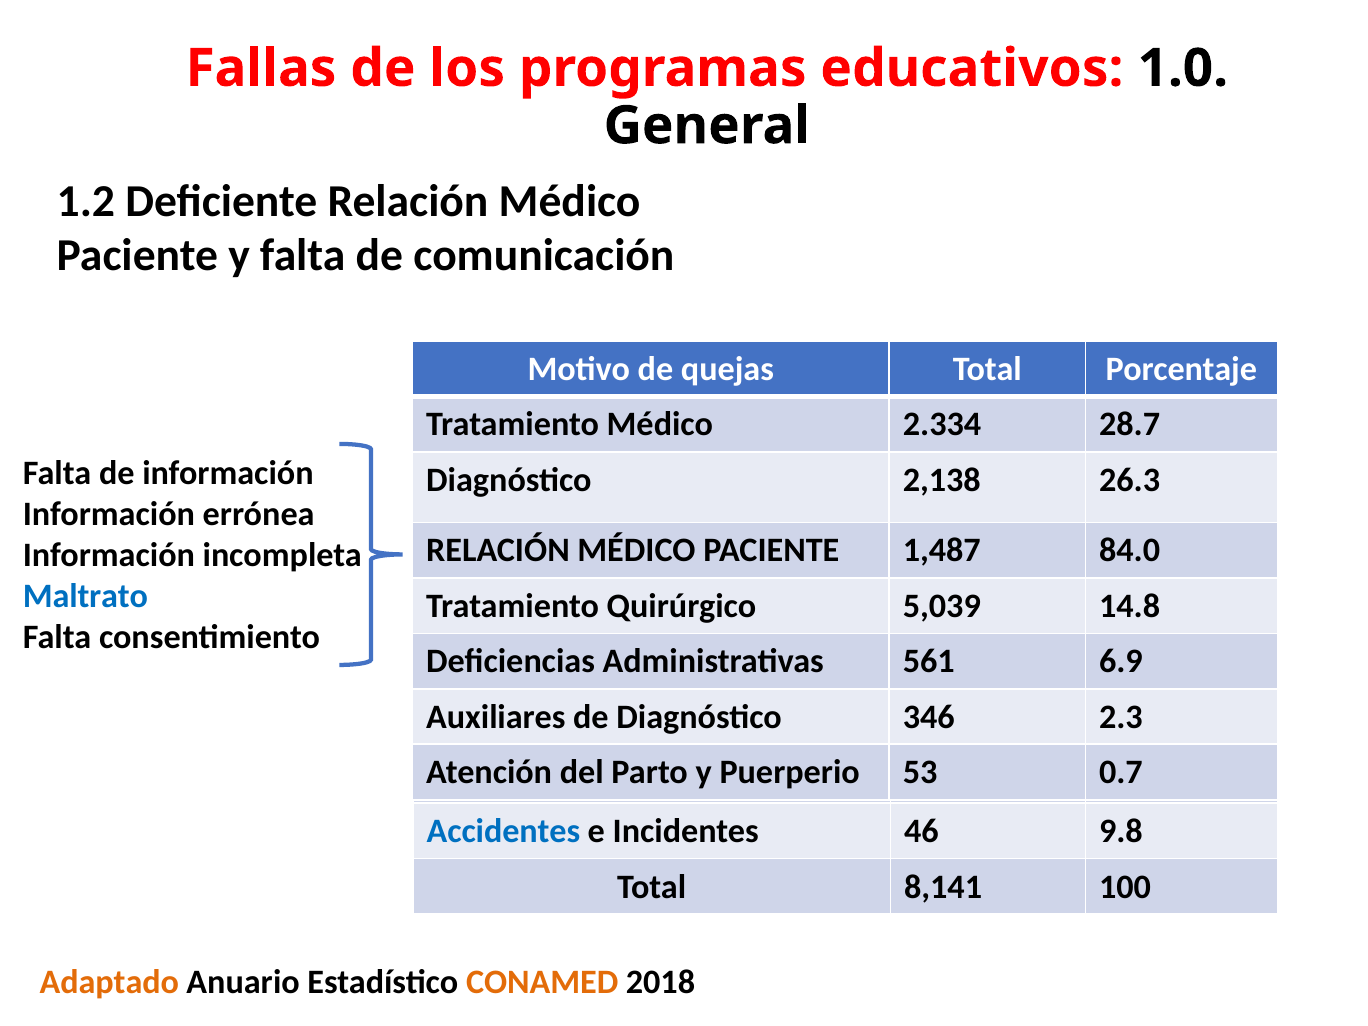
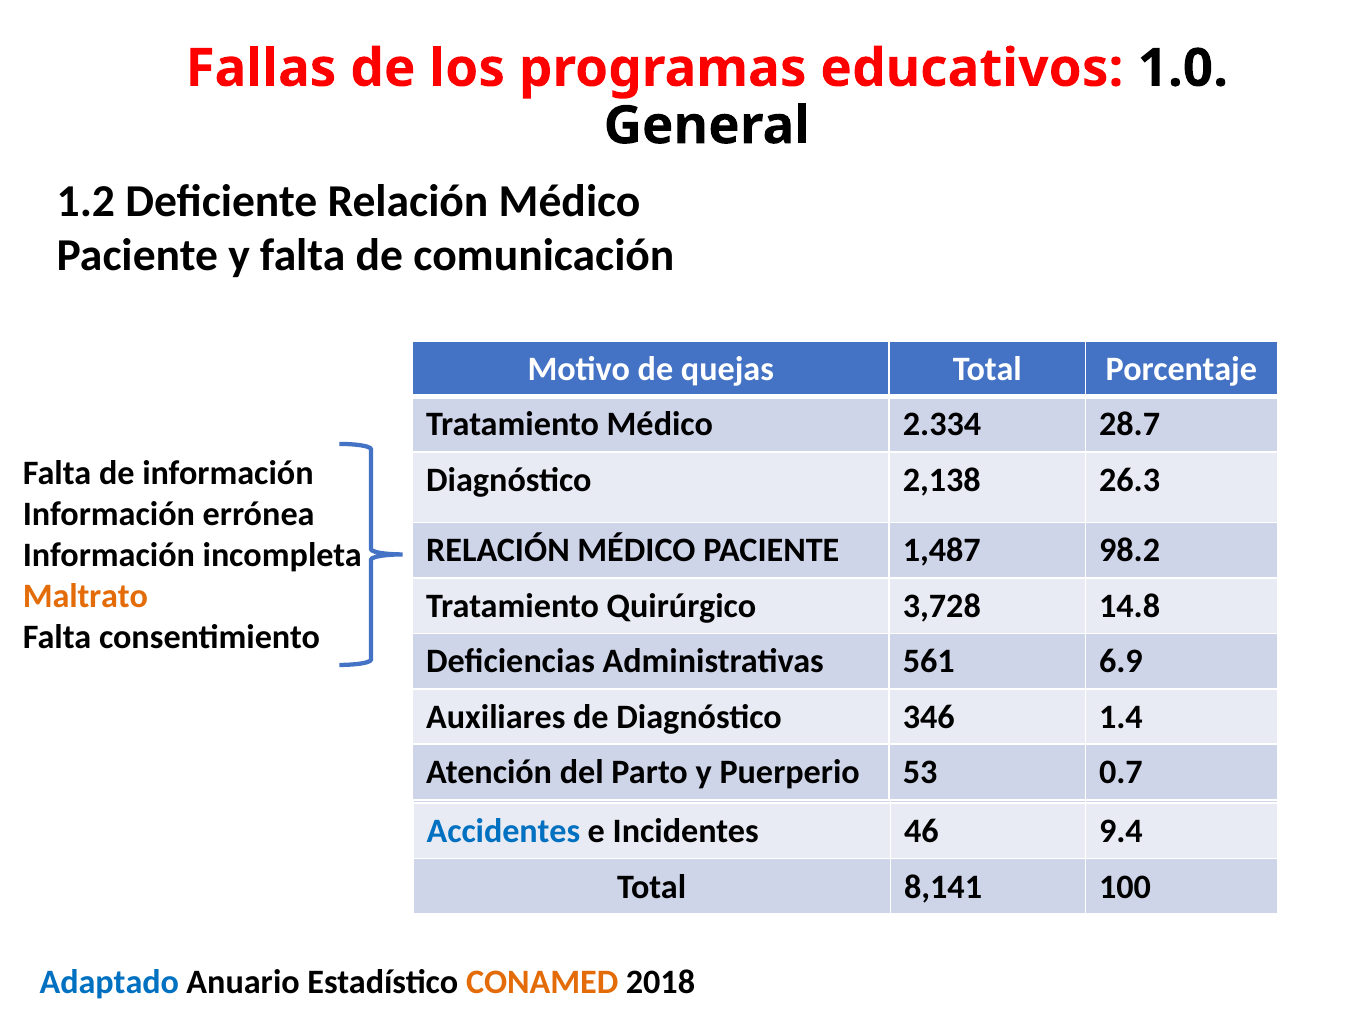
84.0: 84.0 -> 98.2 (1130, 551)
Maltrato colour: blue -> orange (85, 597)
5,039: 5,039 -> 3,728 (942, 606)
2.3: 2.3 -> 1.4 (1121, 717)
9.8: 9.8 -> 9.4 (1121, 831)
Adaptado colour: orange -> blue (109, 982)
